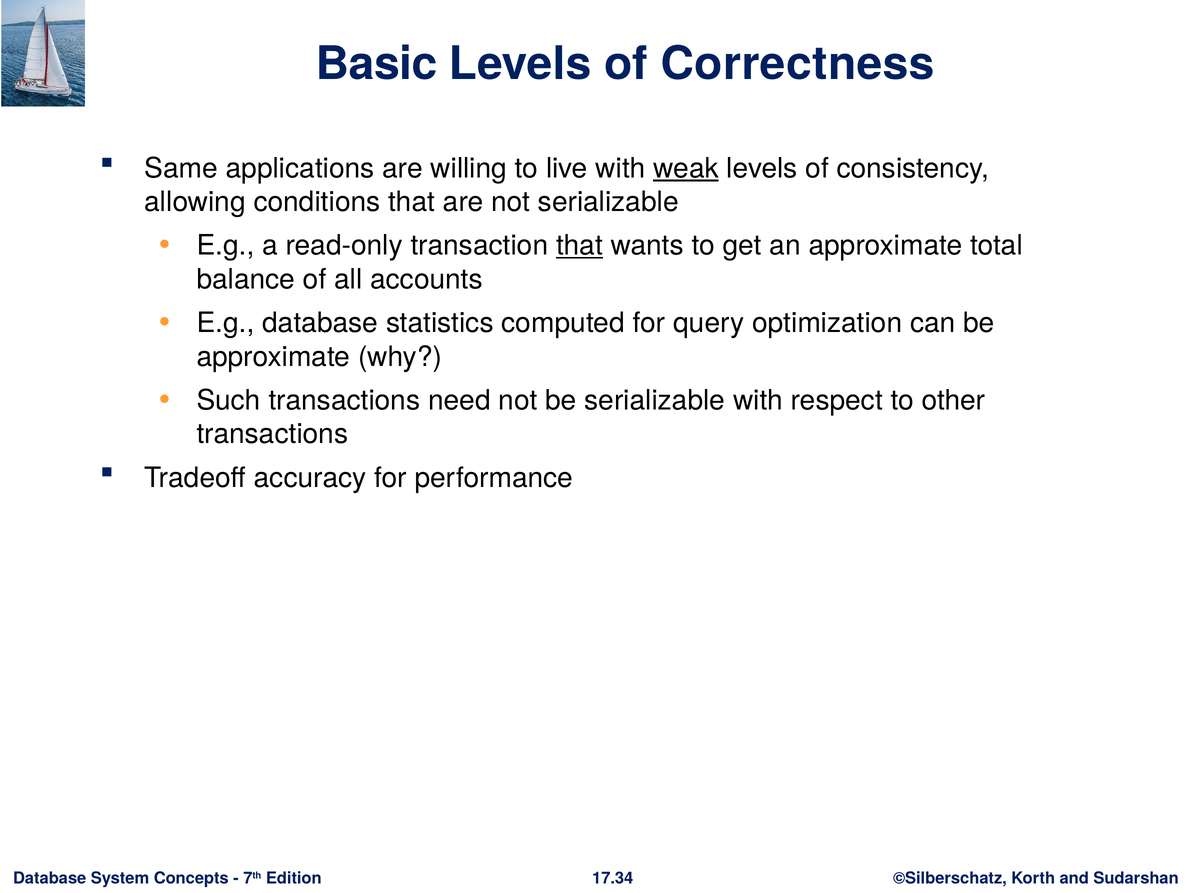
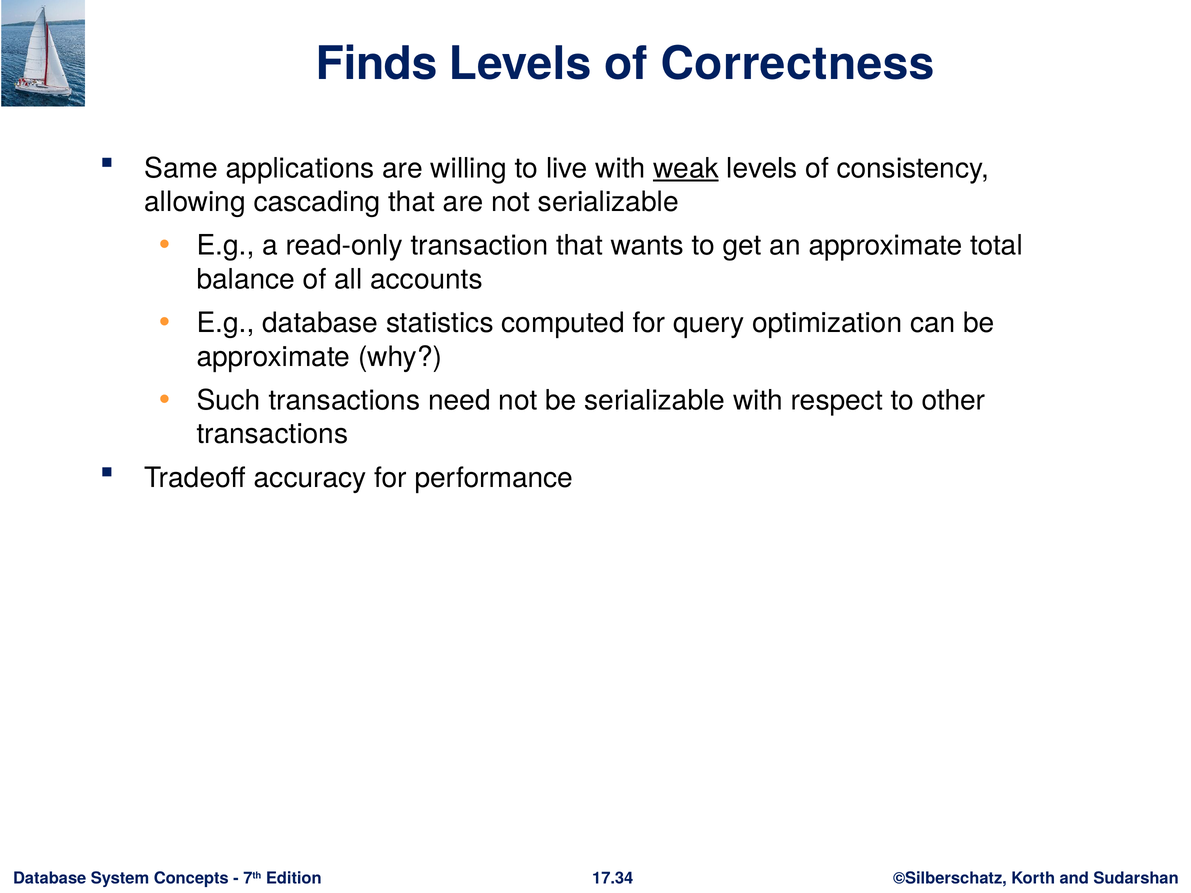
Basic: Basic -> Finds (377, 64)
conditions: conditions -> cascading (317, 202)
that underline: present -> none (579, 246)
